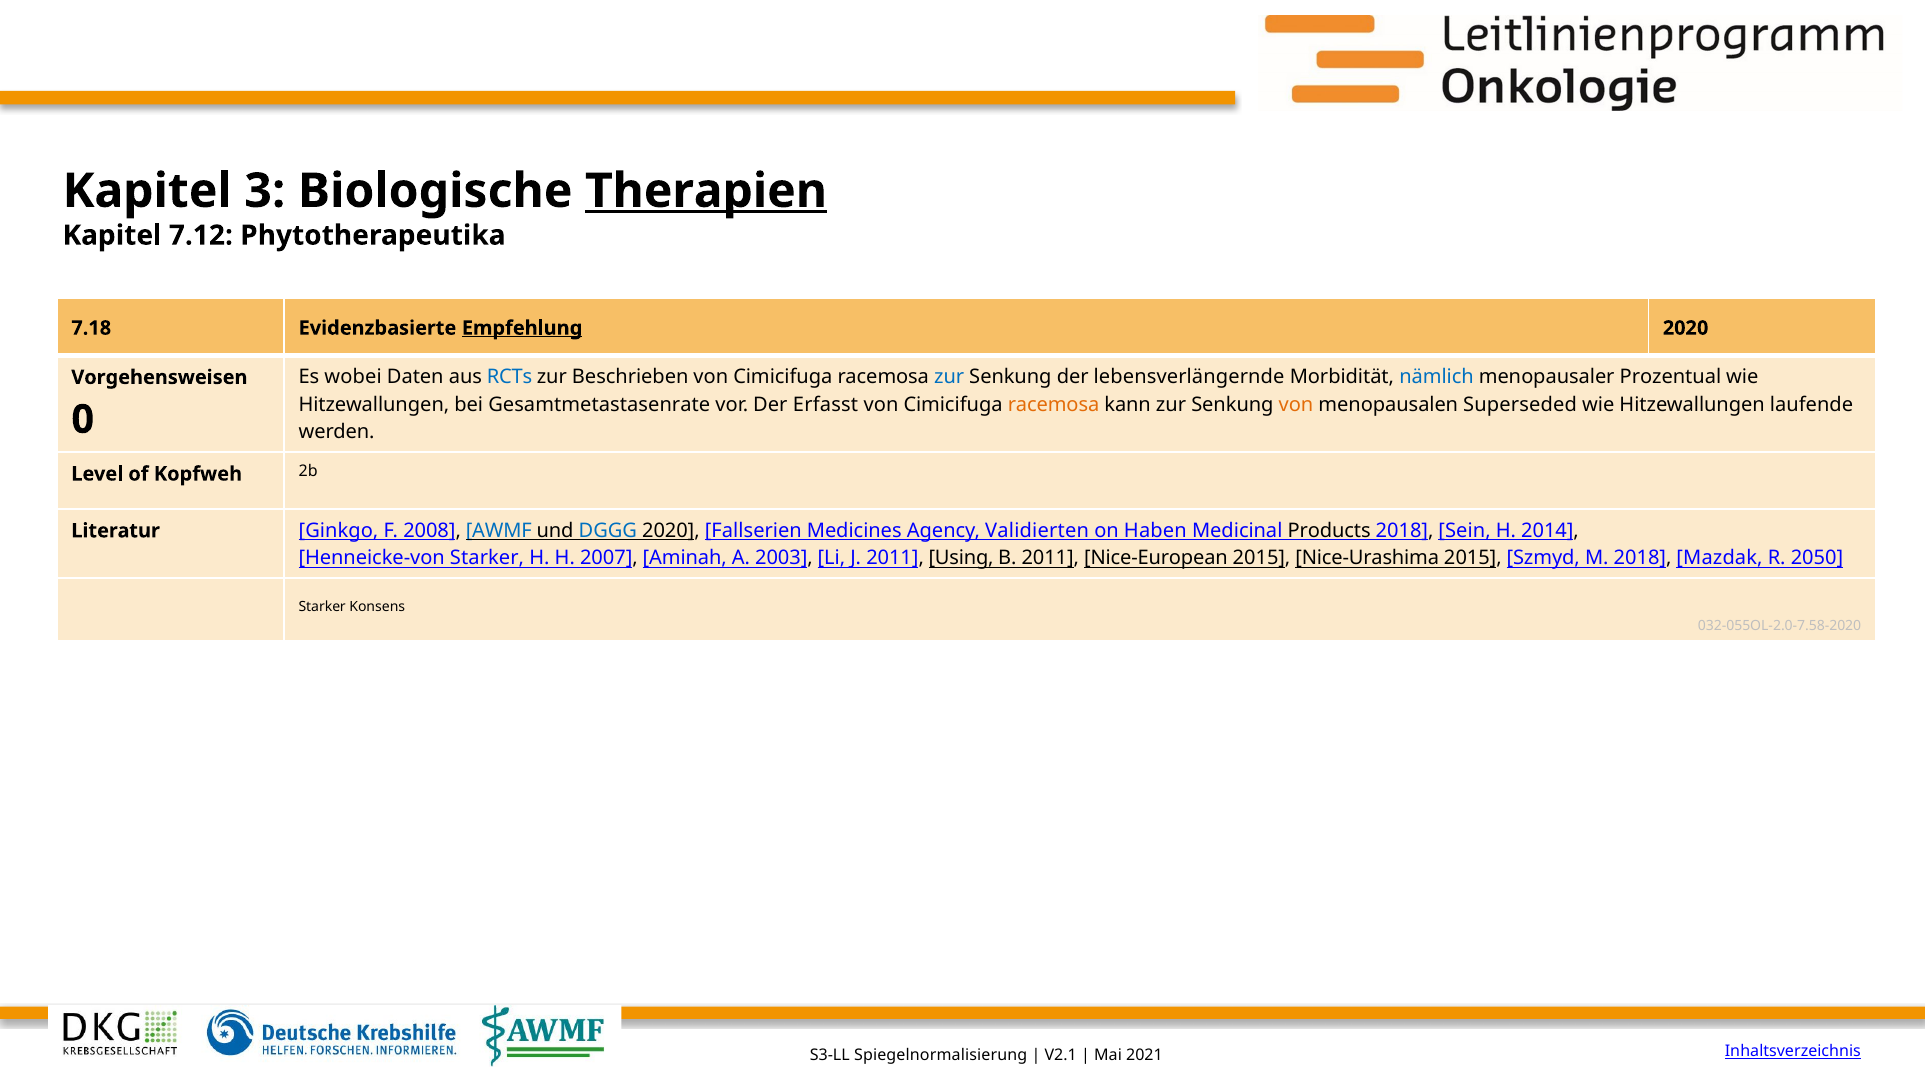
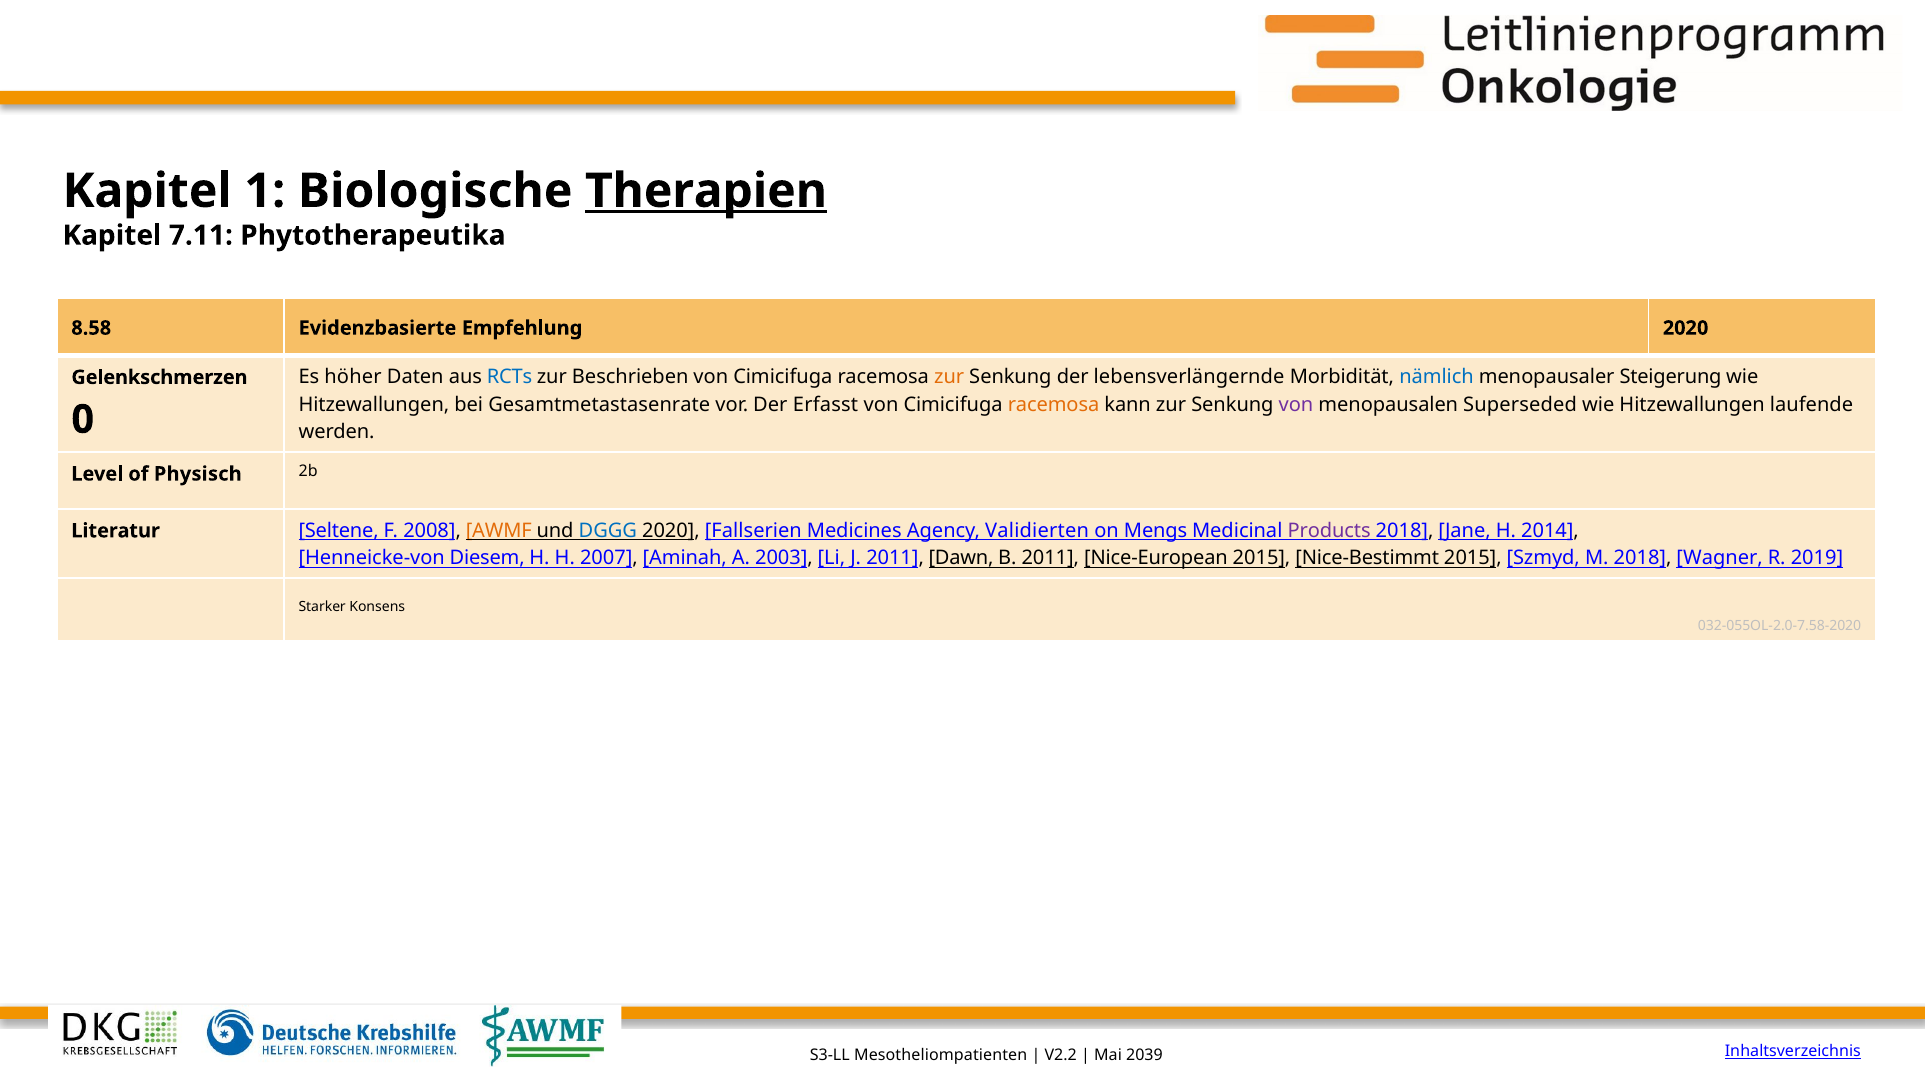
3: 3 -> 1 (265, 191)
7.12: 7.12 -> 7.11 (201, 235)
7.18: 7.18 -> 8.58 (91, 328)
Empfehlung underline: present -> none (522, 328)
wobei: wobei -> höher (353, 377)
zur colour: blue -> orange (949, 377)
Prozentual: Prozentual -> Steigerung (1671, 377)
Vorgehensweisen: Vorgehensweisen -> Gelenkschmerzen (159, 377)
von colour: orange -> purple (1296, 405)
Kopfweh: Kopfweh -> Physisch (198, 474)
Ginkgo: Ginkgo -> Seltene (339, 531)
AWMF colour: blue -> orange (499, 531)
Haben: Haben -> Mengs (1156, 531)
Products colour: black -> purple (1329, 531)
Sein: Sein -> Jane (1465, 531)
Henneicke-von Starker: Starker -> Diesem (487, 558)
Using: Using -> Dawn (961, 558)
Nice-Urashima: Nice-Urashima -> Nice-Bestimmt (1367, 558)
Mazdak: Mazdak -> Wagner (1720, 558)
2050: 2050 -> 2019 (1817, 558)
Spiegelnormalisierung: Spiegelnormalisierung -> Mesotheliompatienten (941, 1055)
V2.1: V2.1 -> V2.2 (1061, 1055)
2021: 2021 -> 2039 (1144, 1055)
